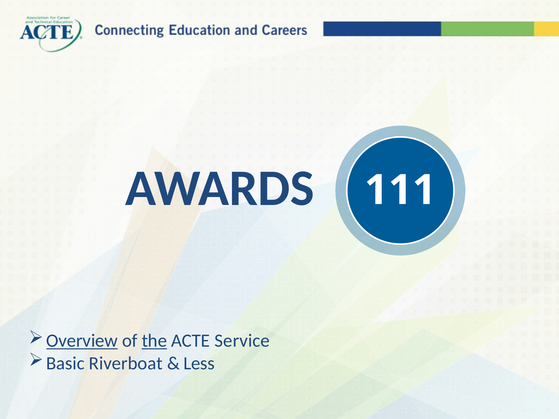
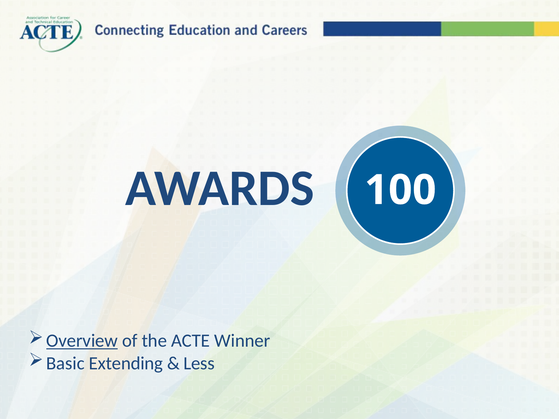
111: 111 -> 100 (400, 190)
the underline: present -> none (154, 341)
Service: Service -> Winner (242, 341)
Riverboat: Riverboat -> Extending (126, 363)
